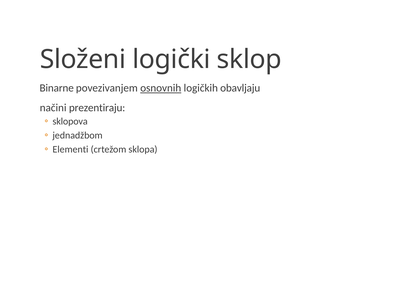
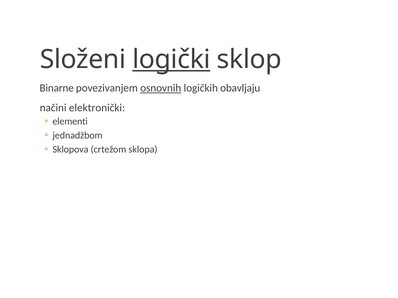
logički underline: none -> present (171, 59)
prezentiraju: prezentiraju -> elektronički (97, 108)
sklopova: sklopova -> elementi (70, 121)
Elementi: Elementi -> Sklopova (70, 150)
